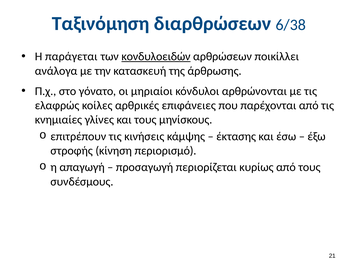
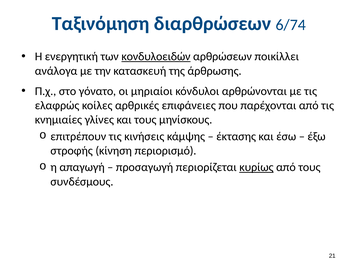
6/38: 6/38 -> 6/74 (291, 25)
παράγεται: παράγεται -> ενεργητική (71, 56)
κυρίως underline: none -> present (256, 167)
